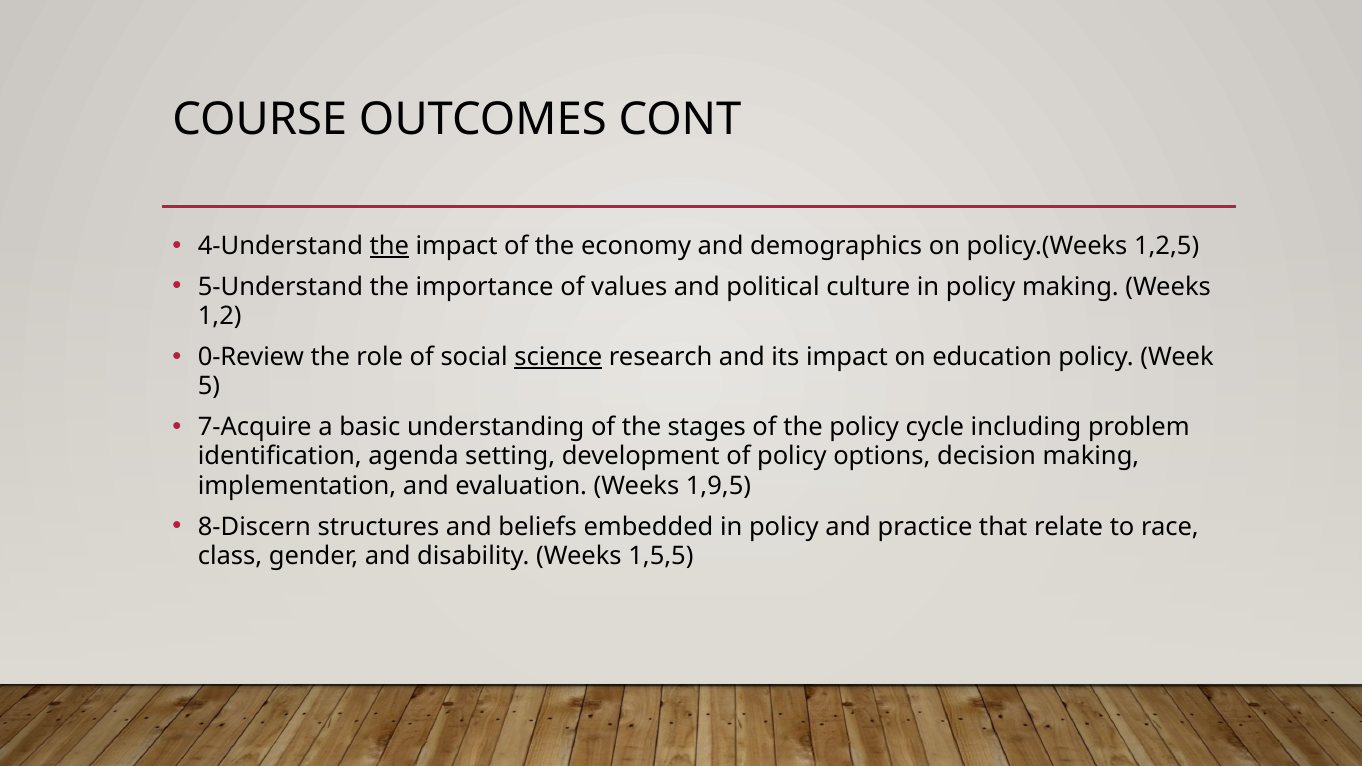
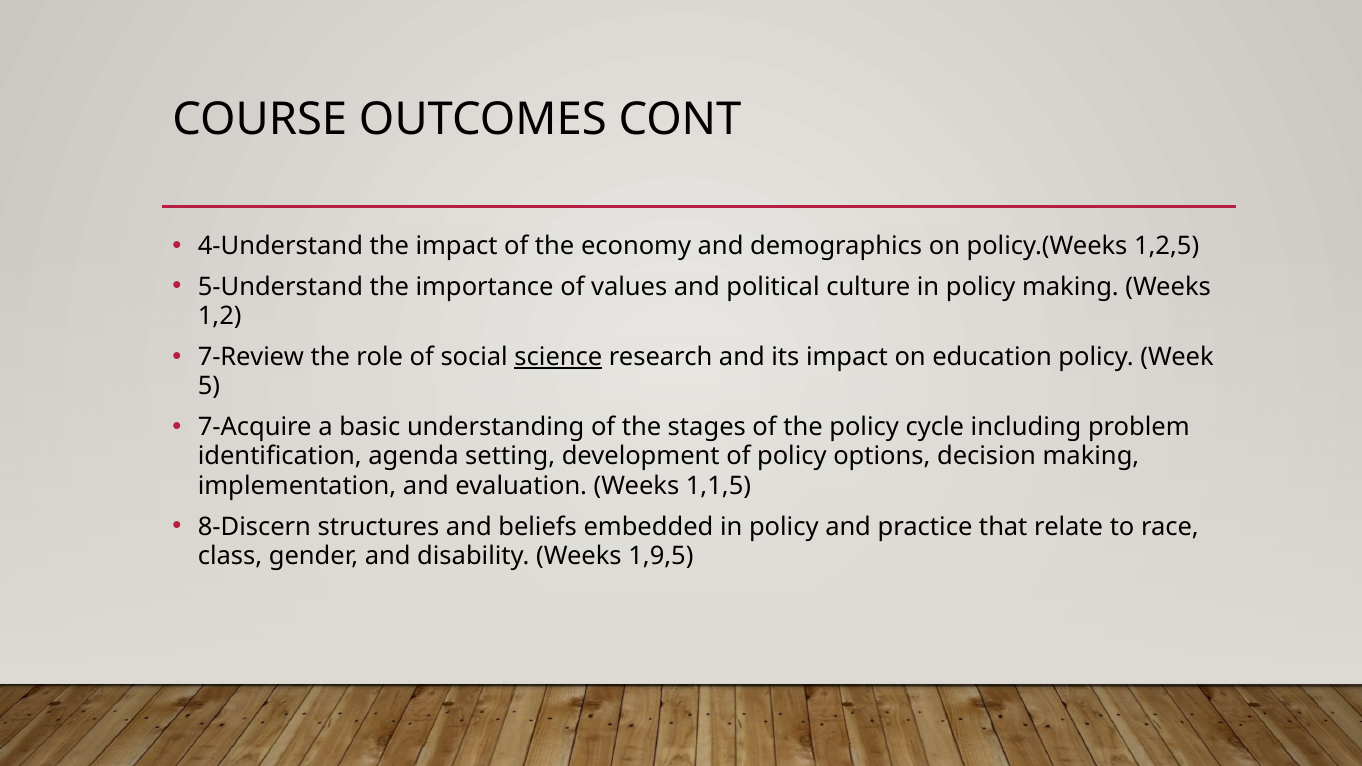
the underline: present -> none (389, 246)
0-Review: 0-Review -> 7-Review (251, 357)
1,9,5: 1,9,5 -> 1,1,5 (718, 486)
1,5,5: 1,5,5 -> 1,9,5 (661, 556)
